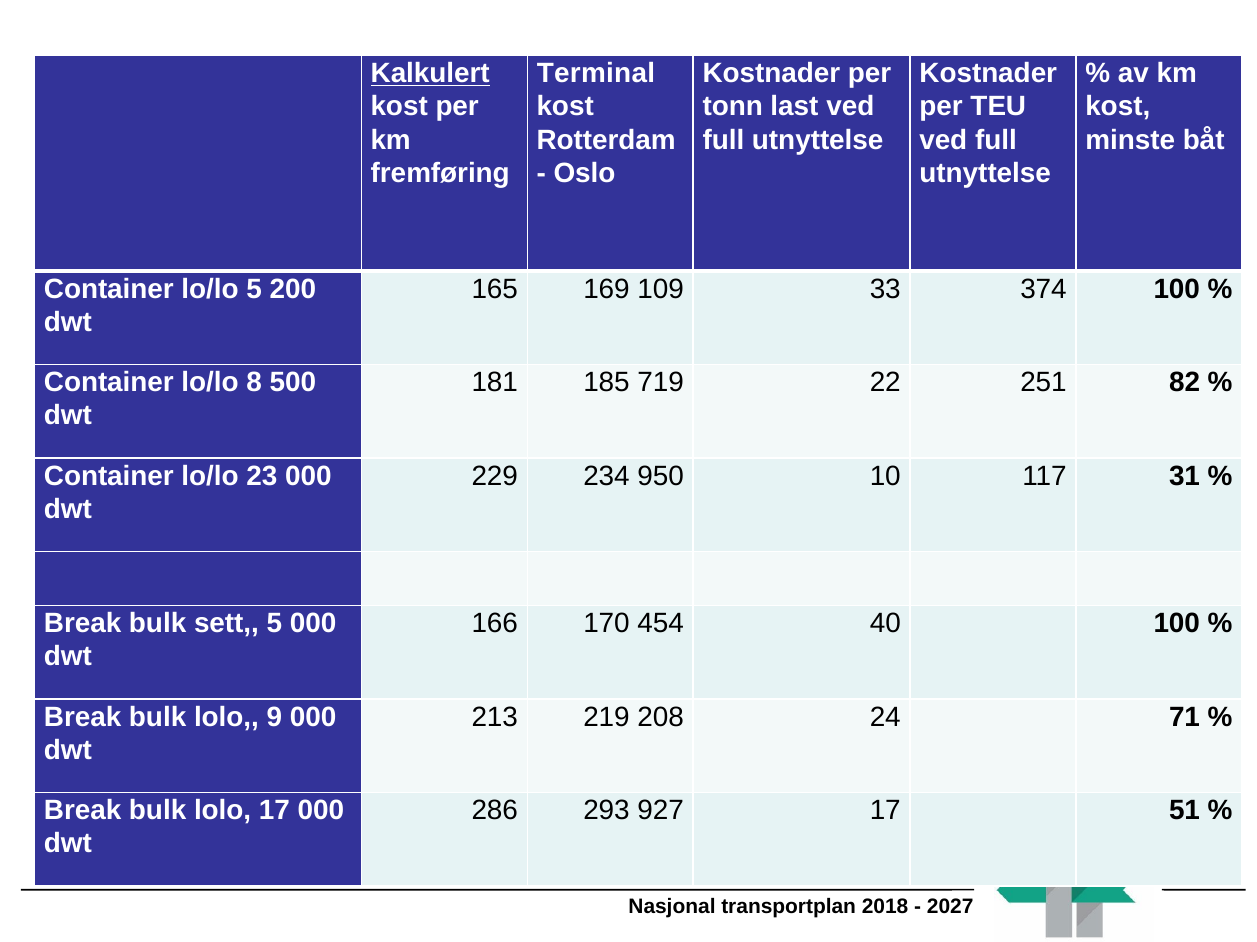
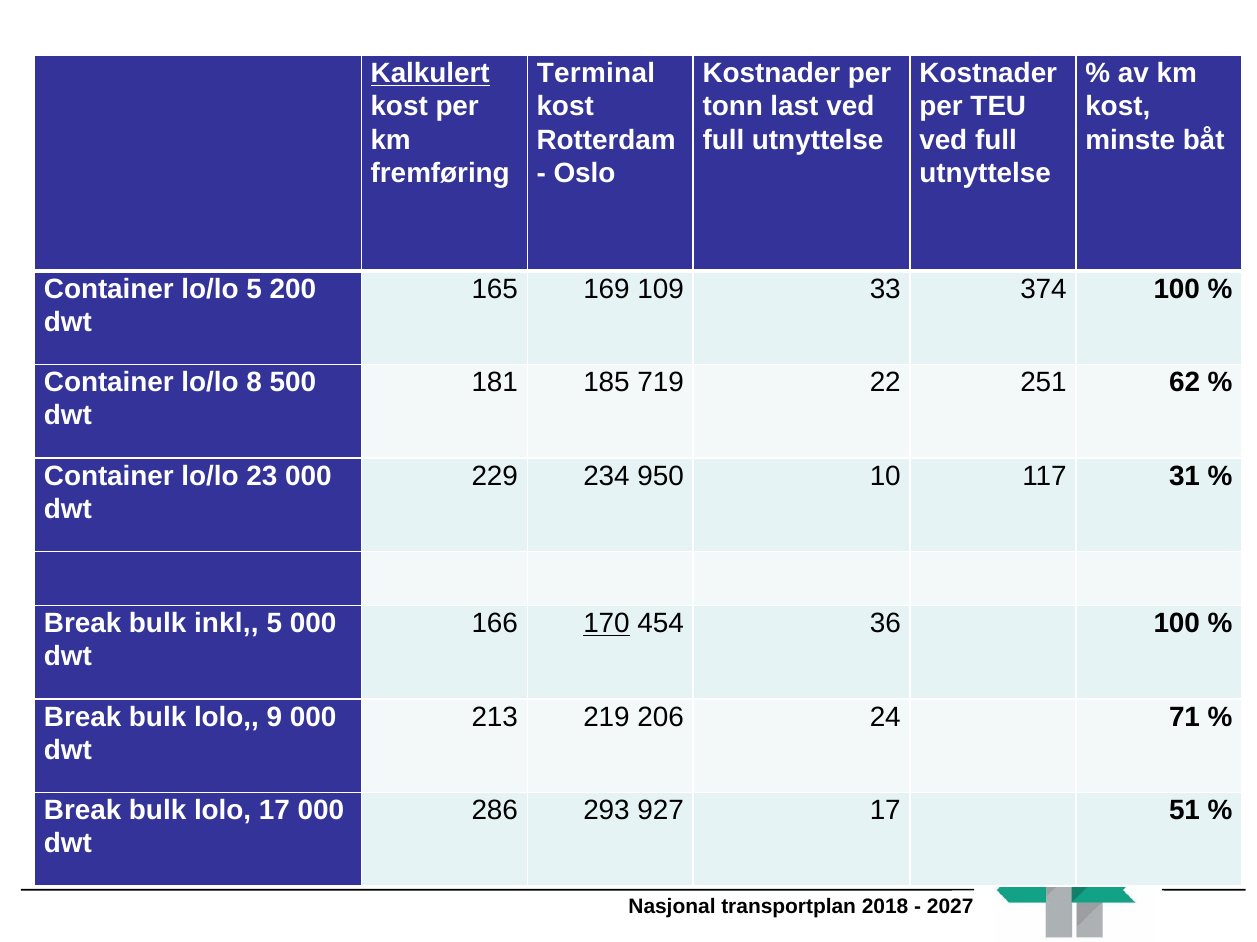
82: 82 -> 62 (1185, 383)
sett: sett -> inkl (226, 624)
170 underline: none -> present (607, 624)
40: 40 -> 36 (885, 624)
208: 208 -> 206 (661, 718)
